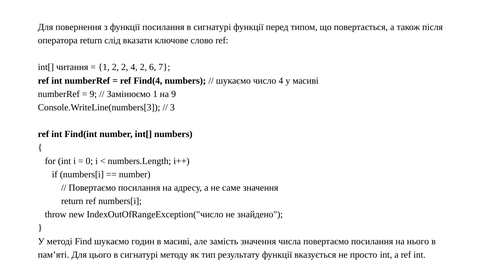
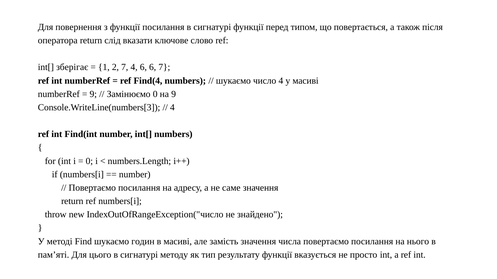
читання: читання -> зберігає (72, 67)
2 2: 2 -> 7 (125, 67)
4 2: 2 -> 6 (143, 67)
Замінюємо 1: 1 -> 0 (155, 94)
3: 3 -> 4 (172, 108)
